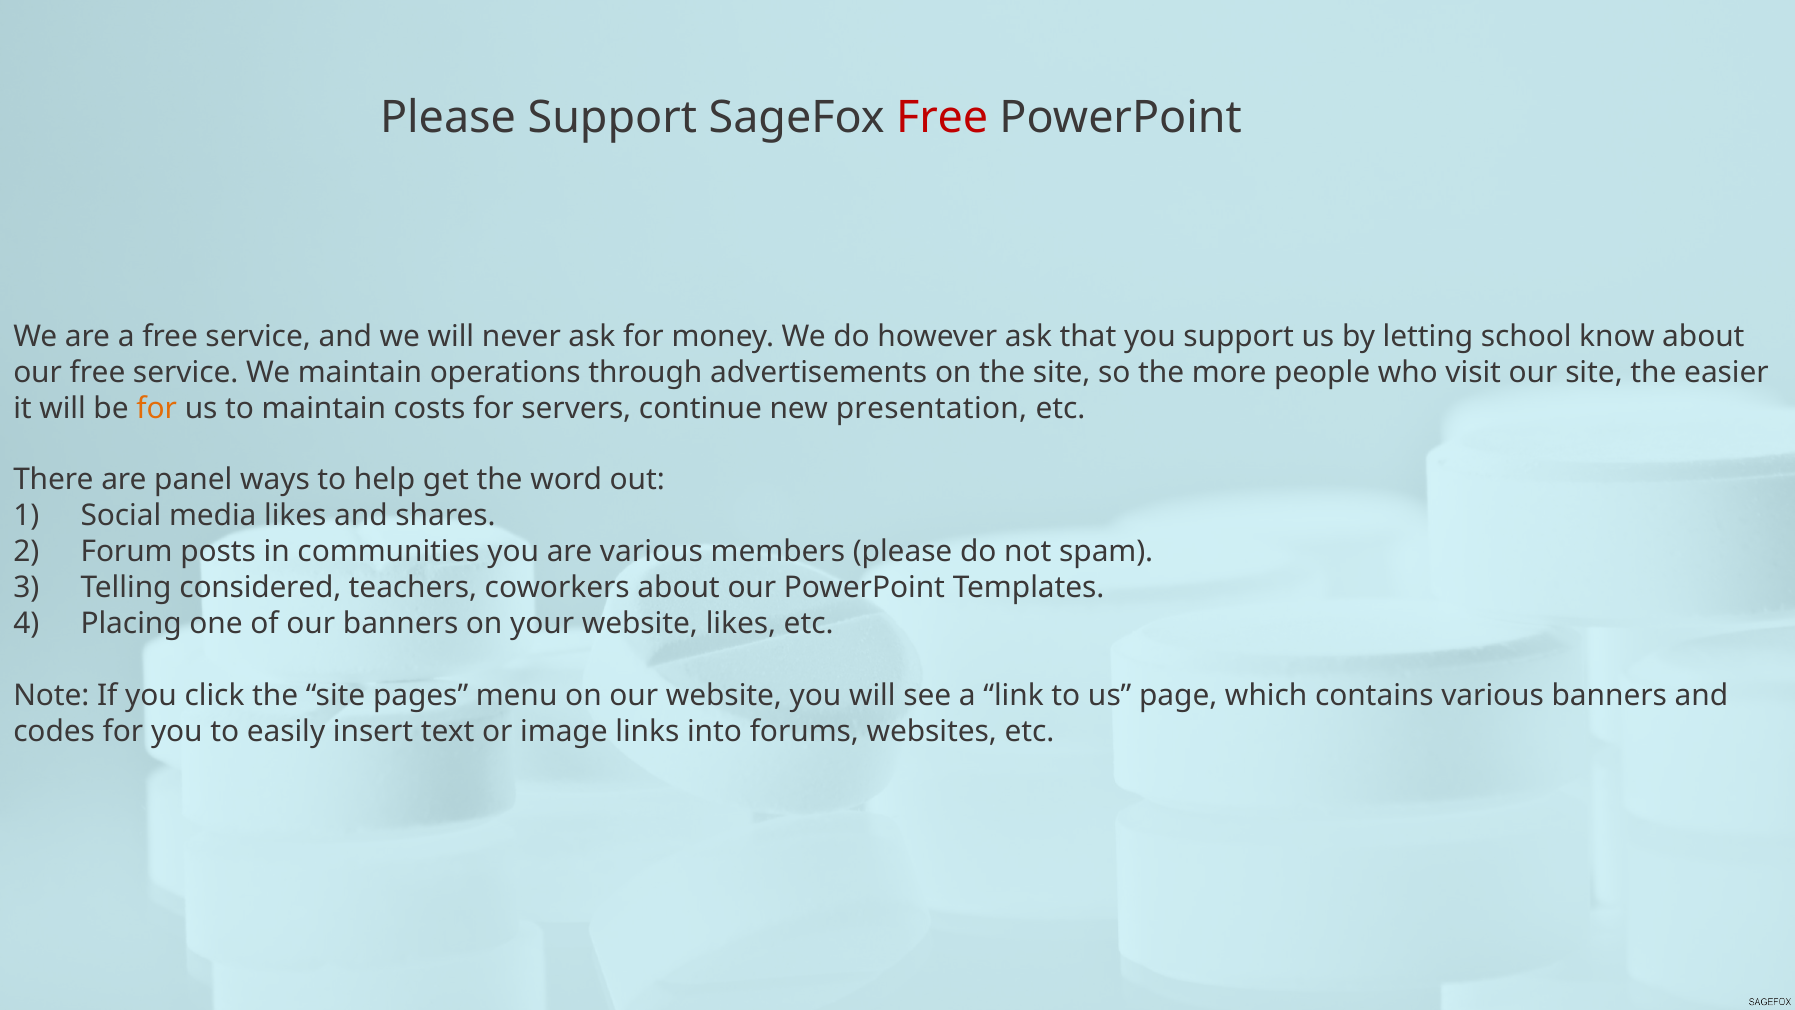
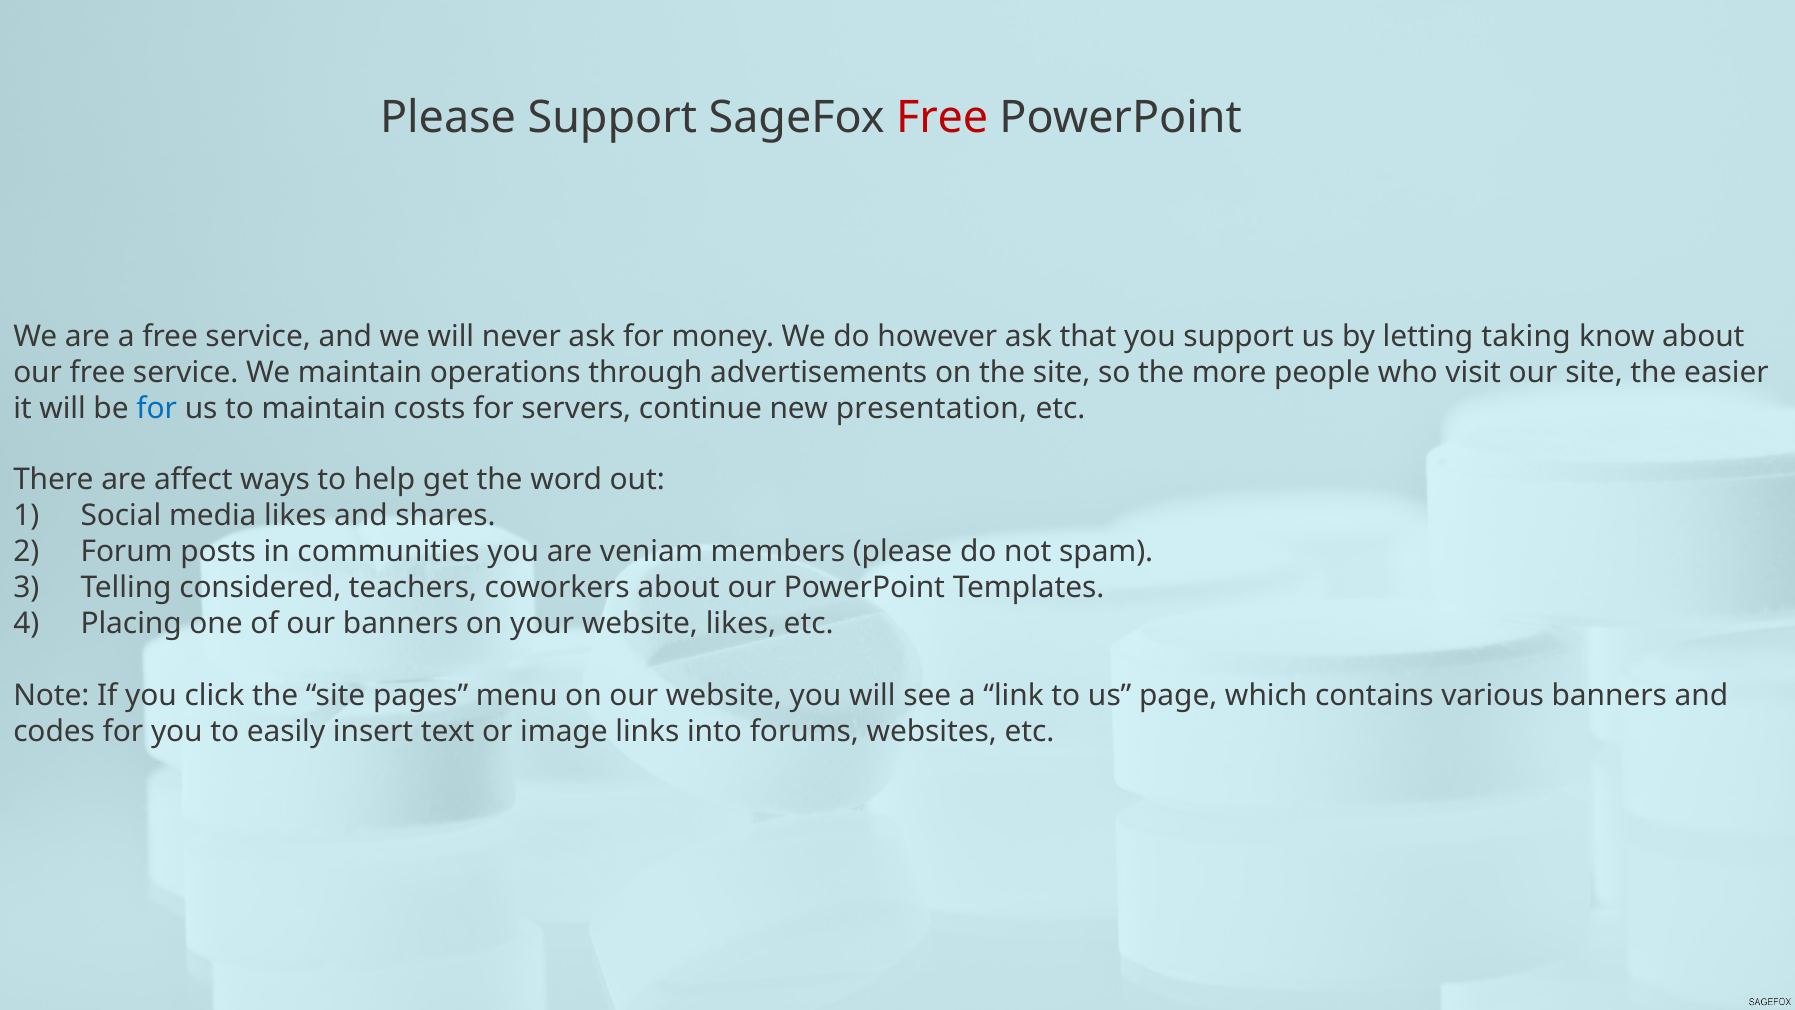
school: school -> taking (1526, 336)
for colour: orange -> blue (157, 408)
panel: panel -> affect (193, 480)
are various: various -> veniam (651, 552)
